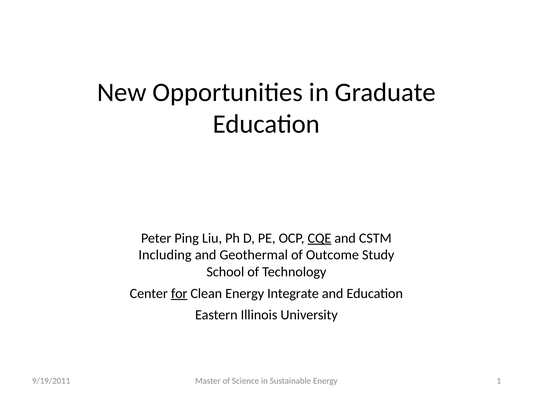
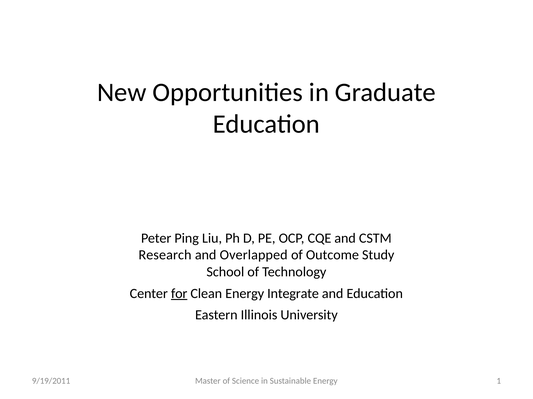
CQE underline: present -> none (319, 239)
Including: Including -> Research (165, 255)
Geothermal: Geothermal -> Overlapped (254, 255)
